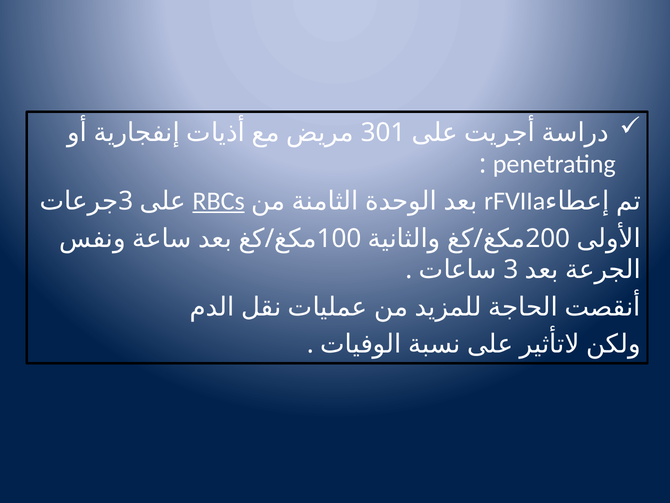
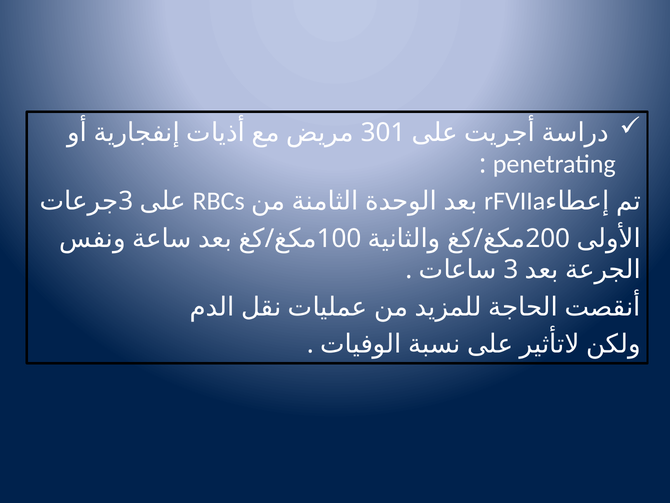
RBCs underline: present -> none (219, 201)
